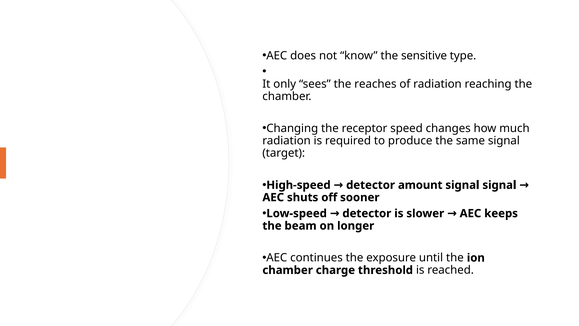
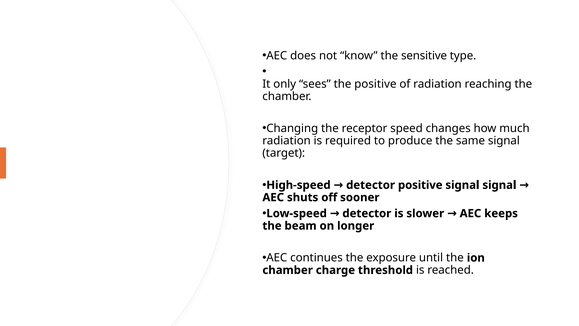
the reaches: reaches -> positive (375, 84)
detector amount: amount -> positive (420, 185)
